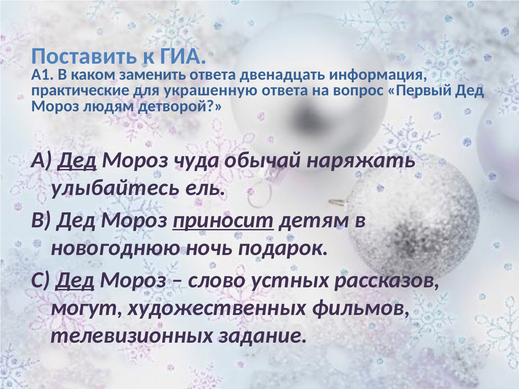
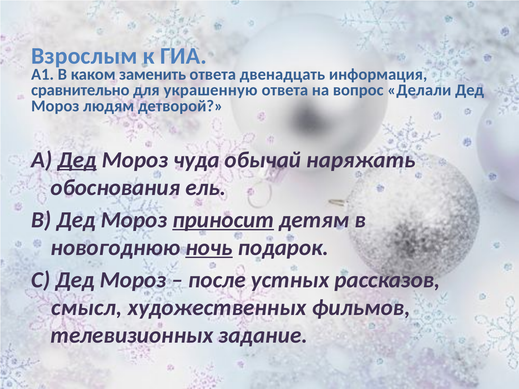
Поставить: Поставить -> Взрослым (84, 56)
практические: практические -> сравнительно (80, 90)
Первый: Первый -> Делали (419, 90)
улыбайтесь: улыбайтесь -> обоснования (115, 188)
ночь underline: none -> present (209, 248)
Дед underline: present -> none (75, 280)
слово: слово -> после (217, 280)
могут: могут -> смысл (87, 308)
